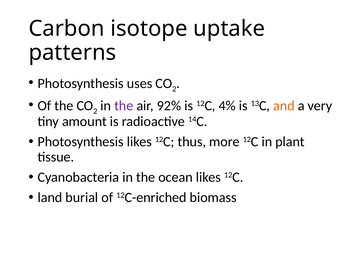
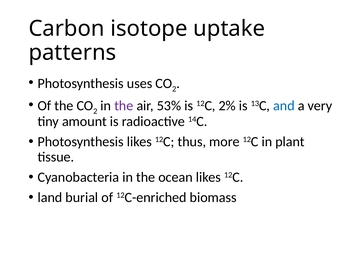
92%: 92% -> 53% (169, 106)
4%: 4% -> 2% (227, 106)
and colour: orange -> blue (284, 106)
